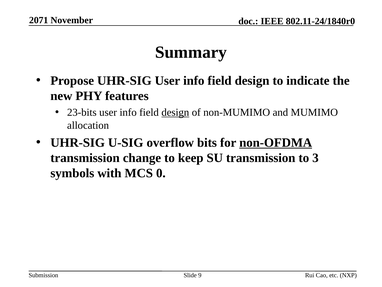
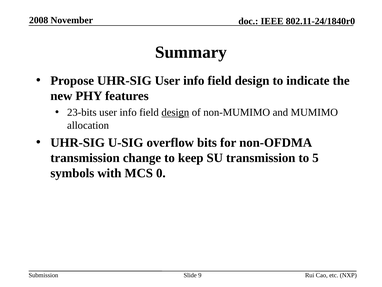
2071: 2071 -> 2008 (39, 20)
non-OFDMA underline: present -> none (276, 142)
3: 3 -> 5 (315, 158)
